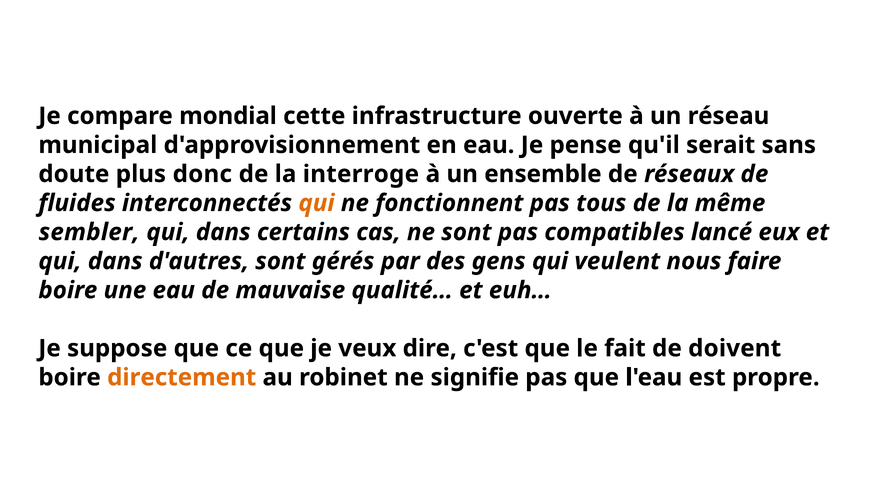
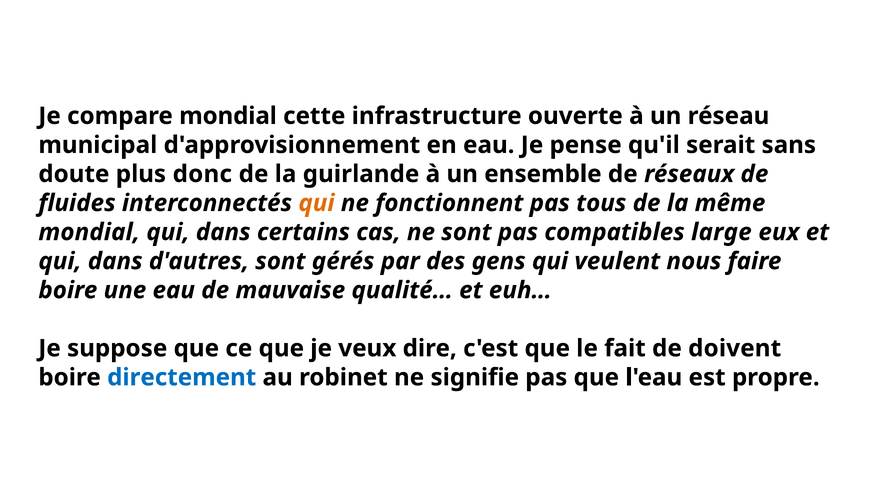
interroge: interroge -> guirlande (361, 174)
sembler: sembler -> mondial (89, 232)
lancé: lancé -> large (721, 232)
directement colour: orange -> blue (182, 377)
